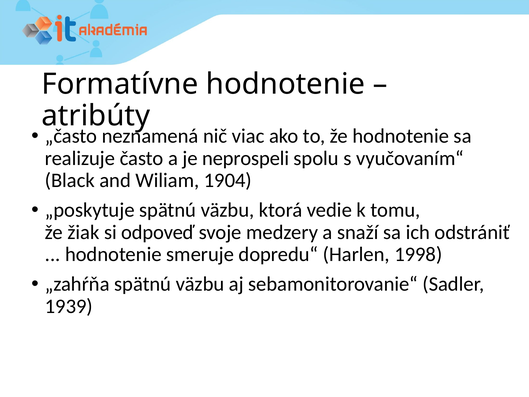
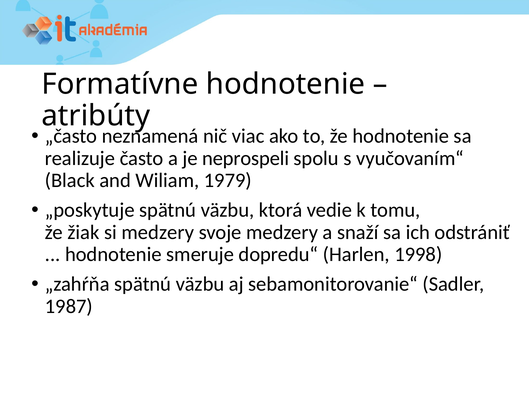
1904: 1904 -> 1979 (228, 180)
si odpoveď: odpoveď -> medzery (158, 232)
1939: 1939 -> 1987 (69, 306)
